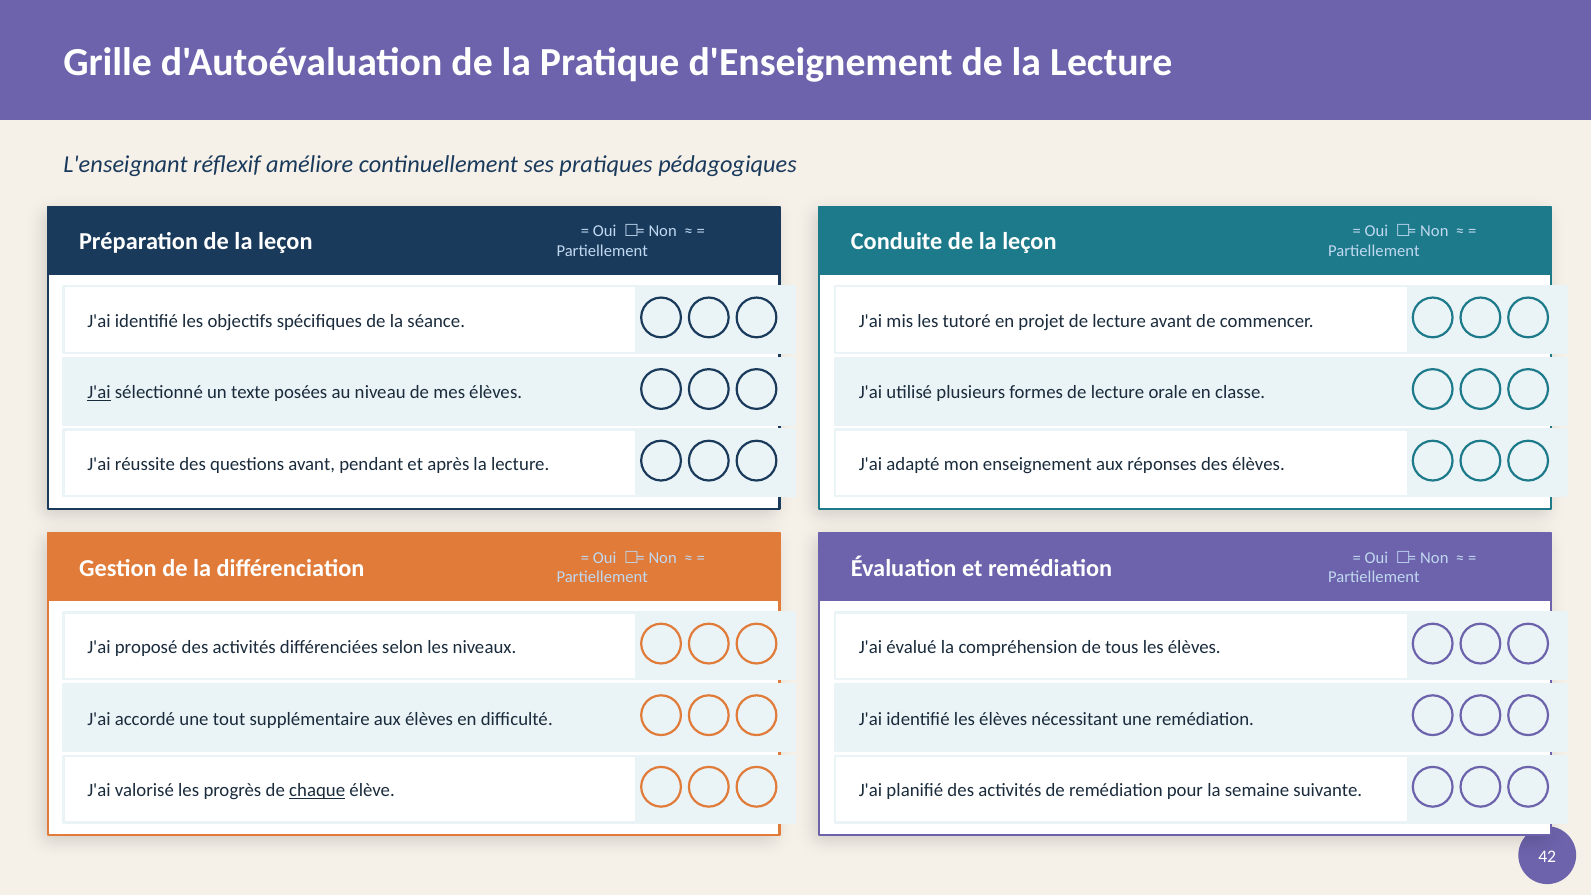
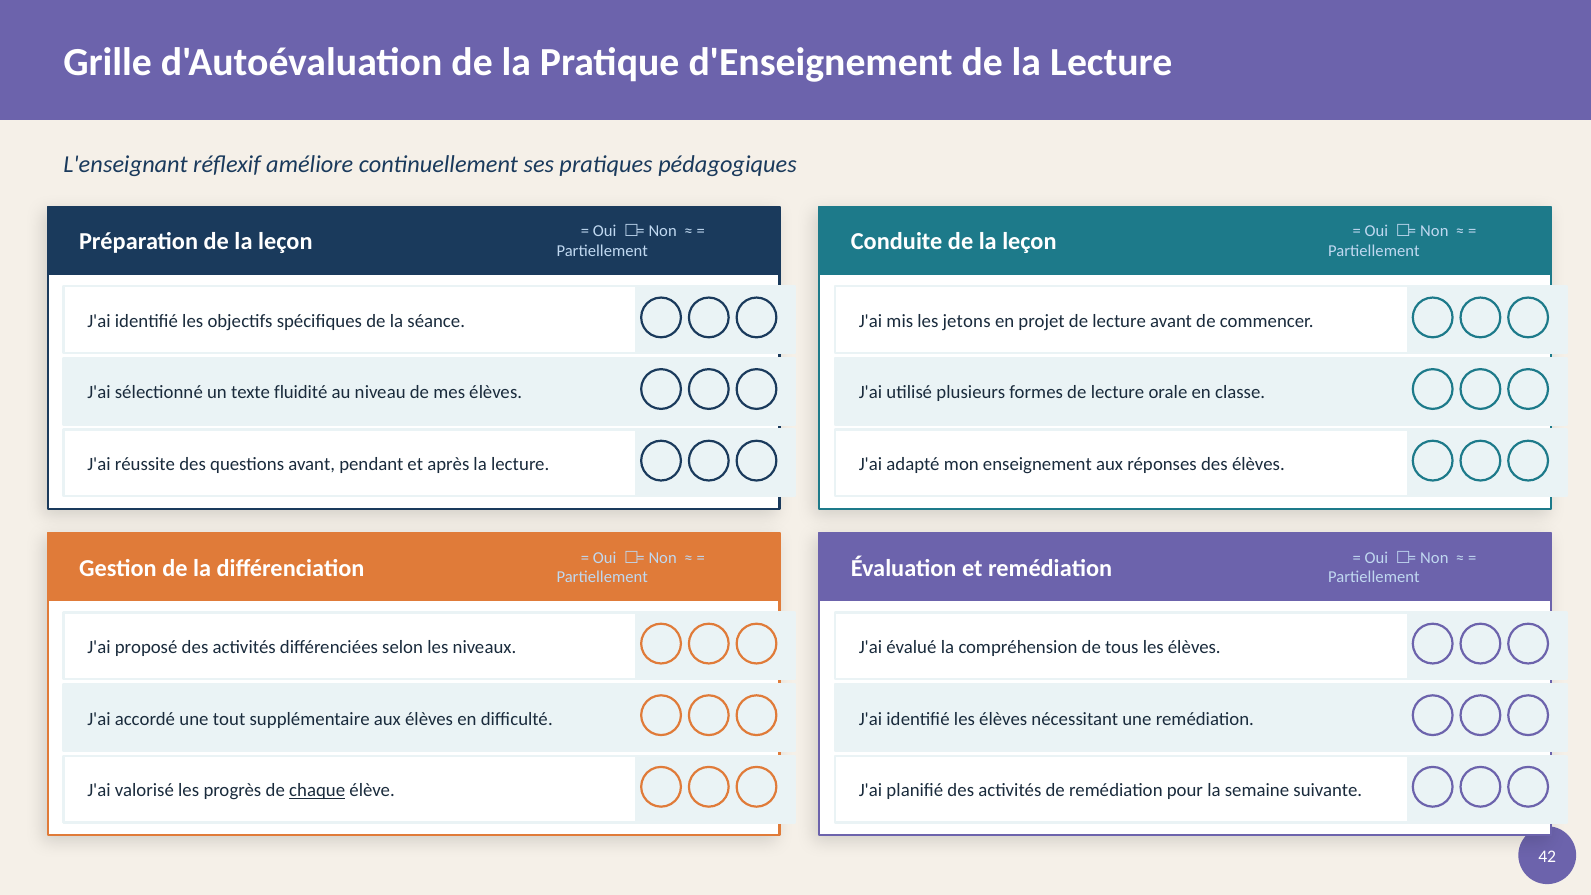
tutoré: tutoré -> jetons (967, 321)
J'ai underline: present -> none (99, 393)
posées: posées -> fluidité (301, 393)
